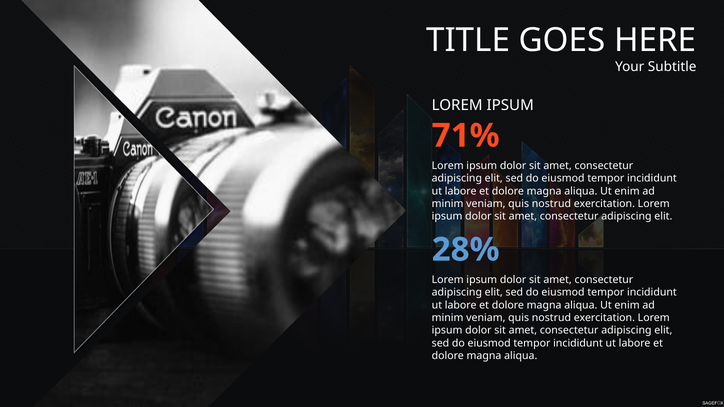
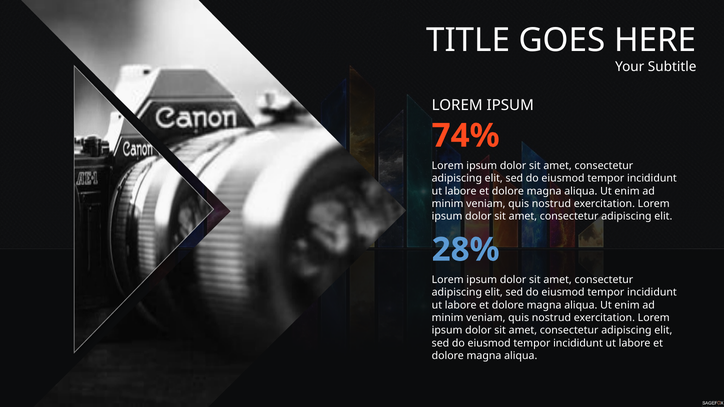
71%: 71% -> 74% (466, 136)
